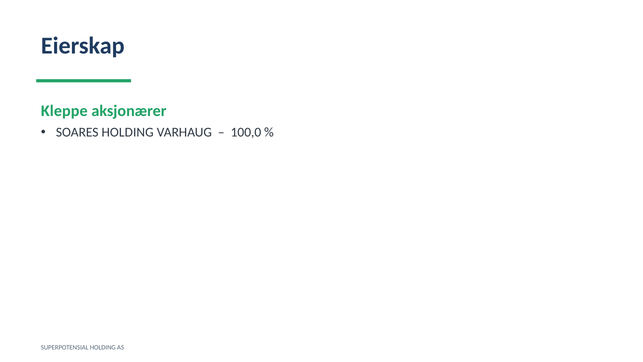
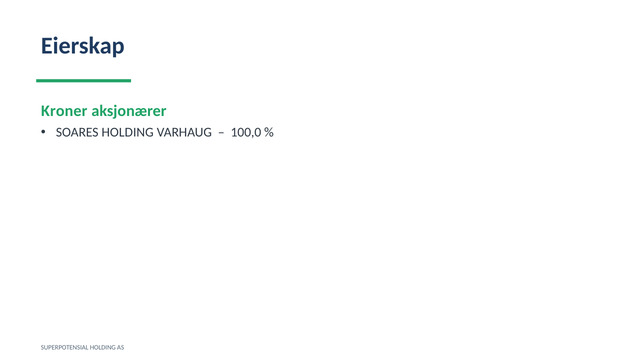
Kleppe: Kleppe -> Kroner (64, 111)
